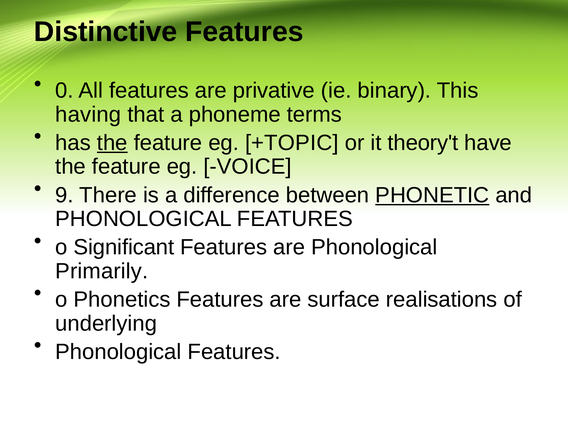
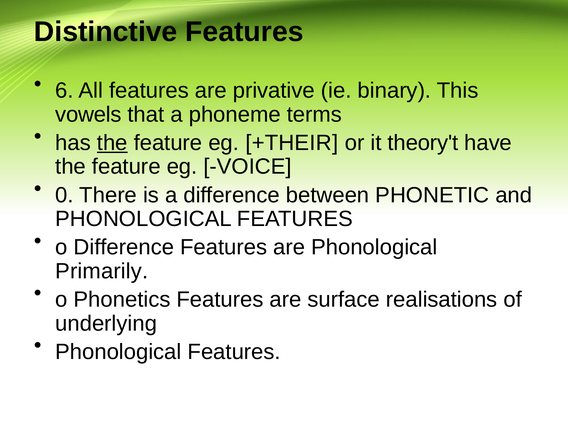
0: 0 -> 6 (64, 91)
having: having -> vowels (88, 114)
+TOPIC: +TOPIC -> +THEIR (292, 143)
9: 9 -> 0 (64, 195)
PHONETIC underline: present -> none (432, 195)
o Significant: Significant -> Difference (124, 247)
